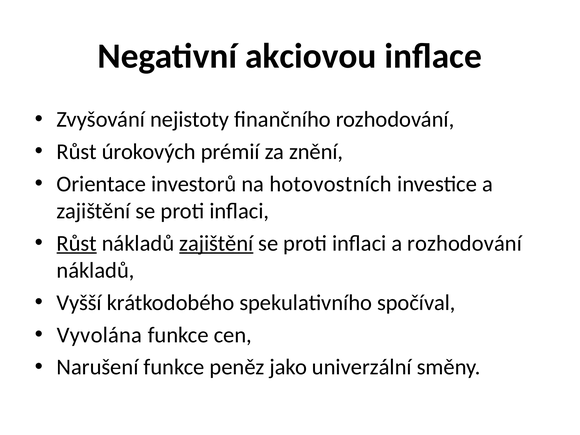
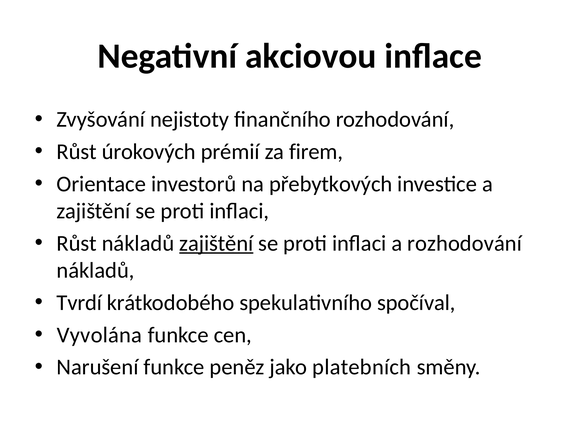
znění: znění -> firem (316, 152)
hotovostních: hotovostních -> přebytkových (331, 184)
Růst underline: present -> none (77, 243)
Vyšší: Vyšší -> Tvrdí (79, 303)
univerzální: univerzální -> platebních (362, 367)
